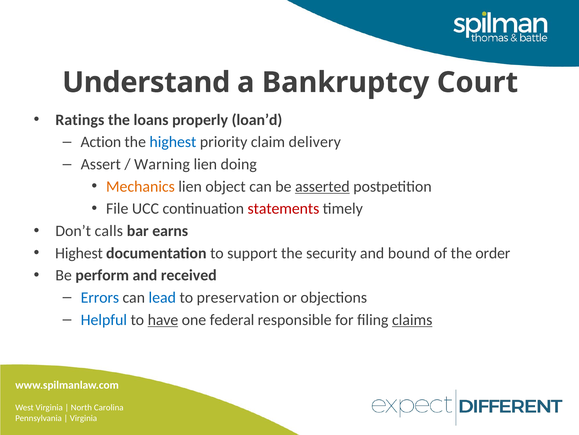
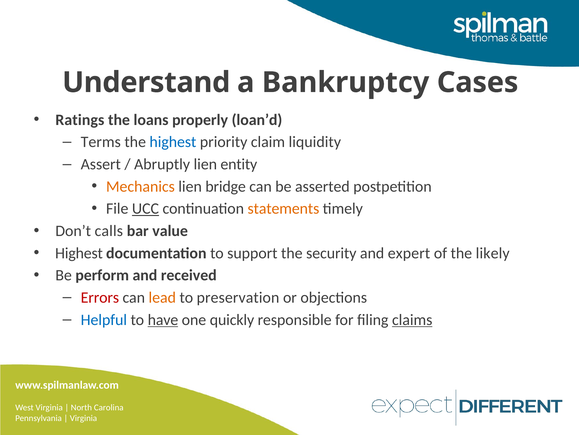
Court: Court -> Cases (478, 82)
Action: Action -> Terms (101, 142)
delivery: delivery -> liquidity (315, 142)
Warning: Warning -> Abruptly (162, 164)
doing: doing -> entity (239, 164)
object: object -> bridge (226, 186)
asserted underline: present -> none (322, 186)
UCC underline: none -> present (145, 208)
statements colour: red -> orange (283, 208)
earns: earns -> value (170, 231)
bound: bound -> expert (409, 253)
order: order -> likely (493, 253)
Errors colour: blue -> red (100, 297)
lead colour: blue -> orange (162, 297)
federal: federal -> quickly (232, 319)
